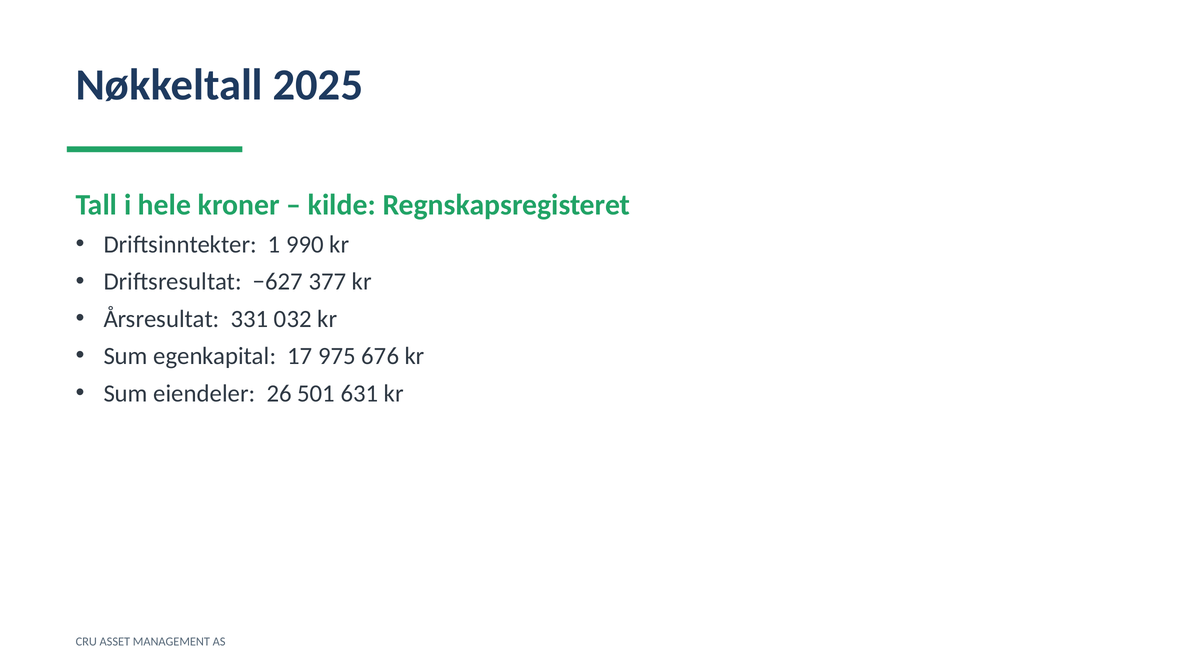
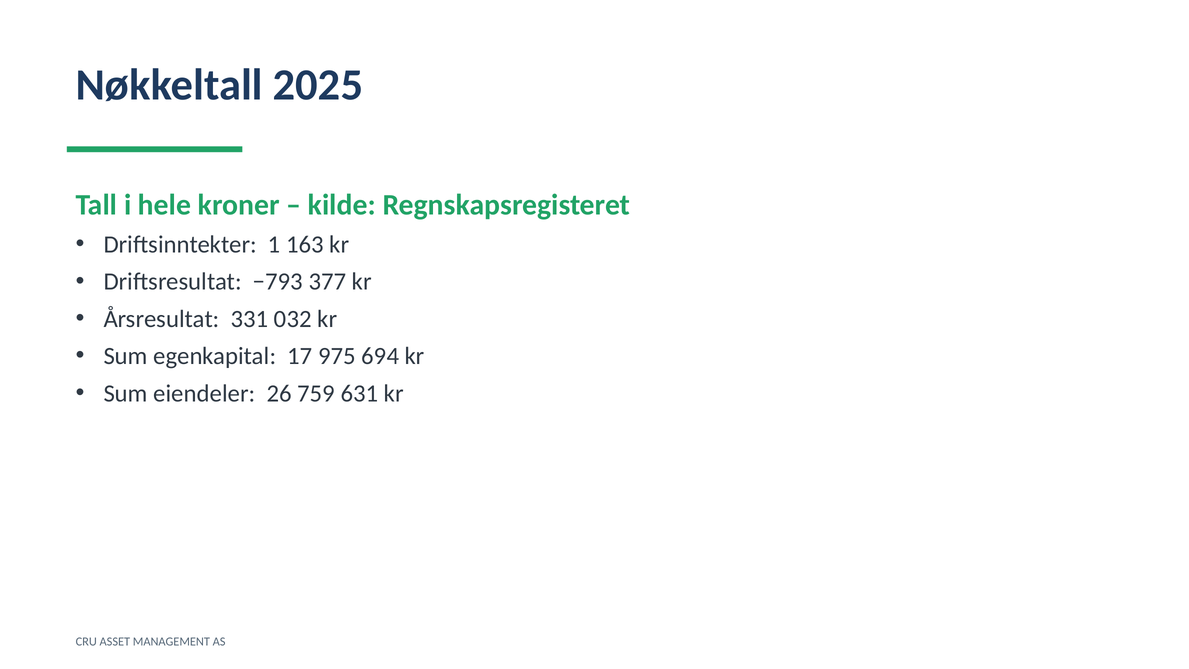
990: 990 -> 163 (305, 244)
−627: −627 -> −793 (278, 282)
676: 676 -> 694 (380, 356)
501: 501 -> 759 (316, 393)
